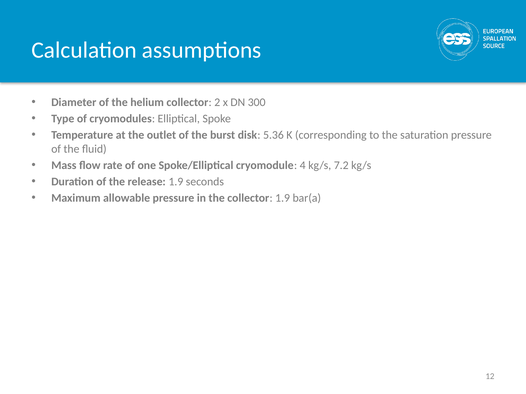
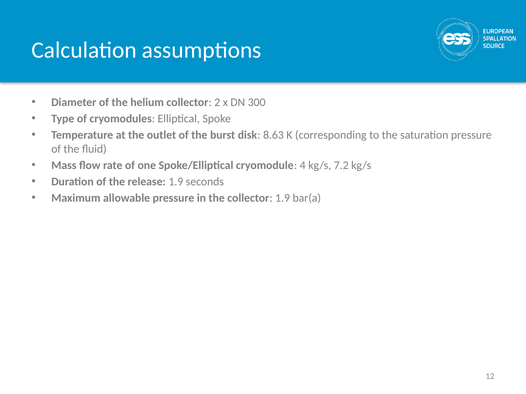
5.36: 5.36 -> 8.63 (273, 135)
